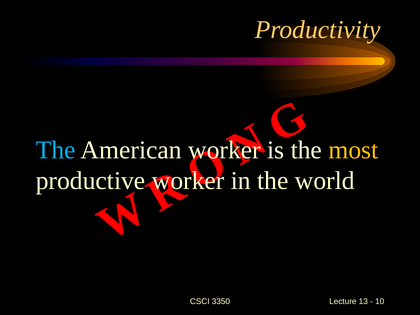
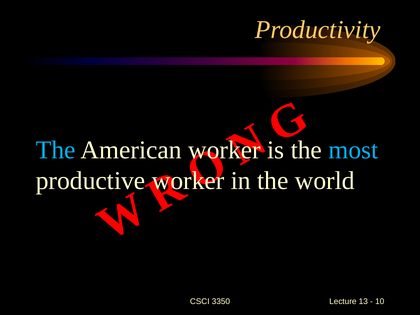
most colour: yellow -> light blue (353, 150)
